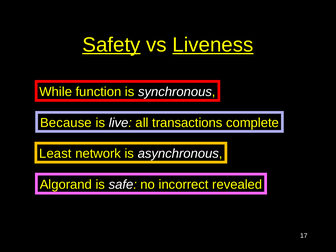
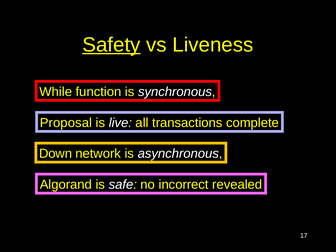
Liveness underline: present -> none (213, 45)
Because: Because -> Proposal (66, 123)
Least: Least -> Down (56, 154)
